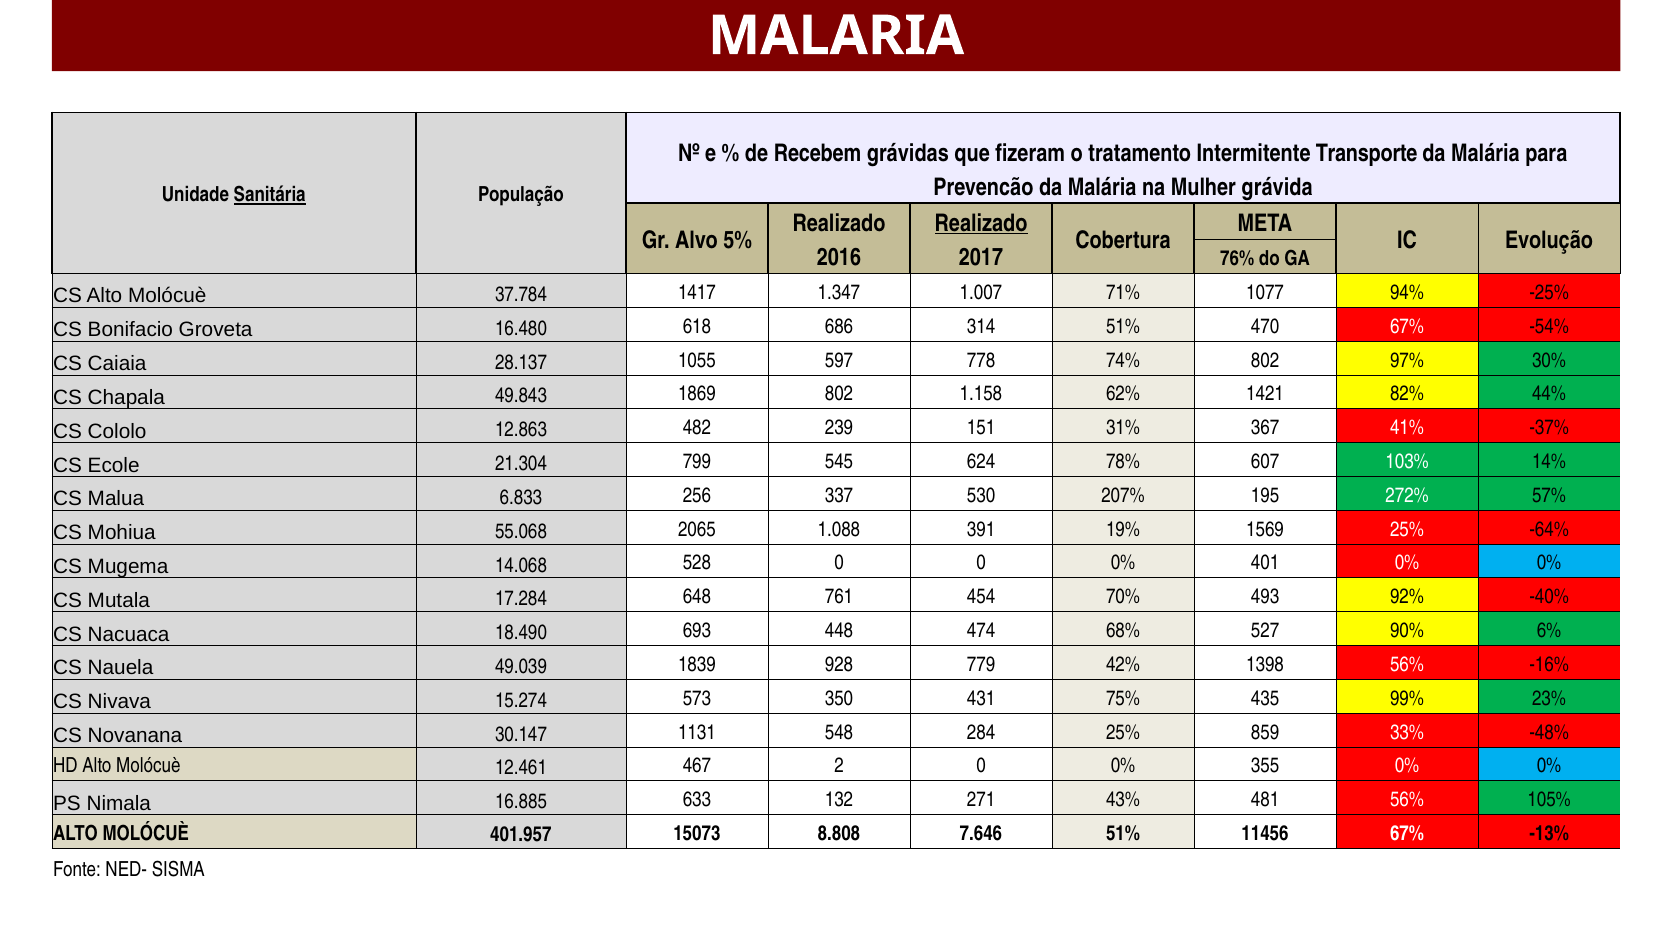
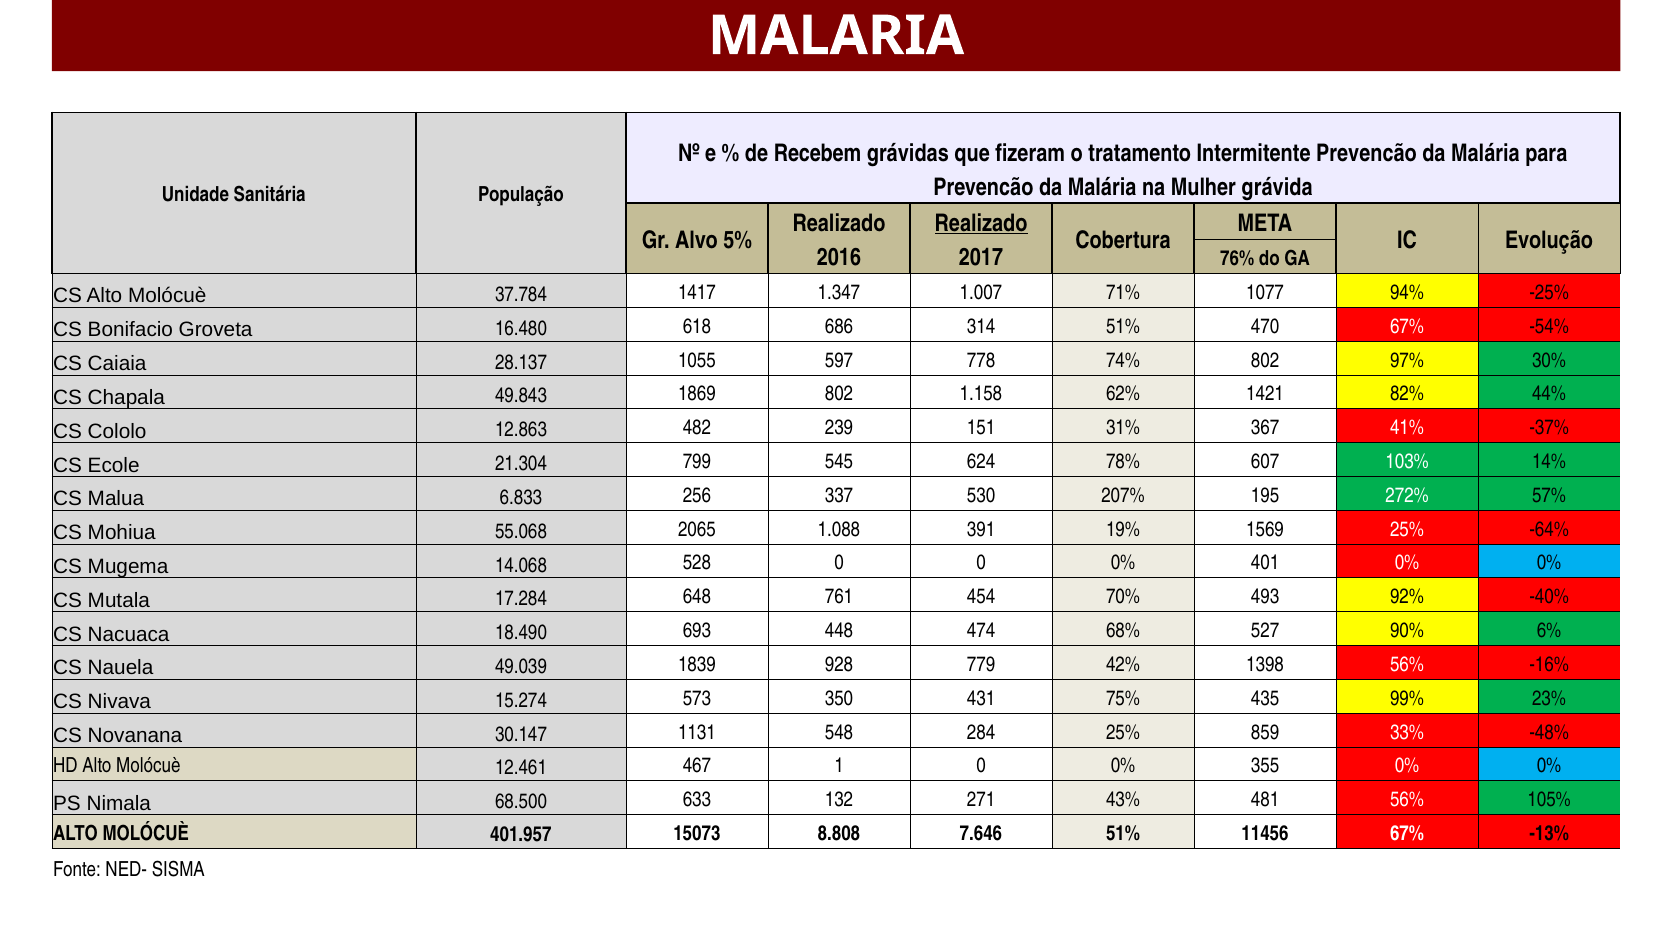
Intermitente Transporte: Transporte -> Prevencão (1366, 153)
Sanitária underline: present -> none (270, 195)
2: 2 -> 1 (839, 766)
16.885: 16.885 -> 68.500 (521, 802)
